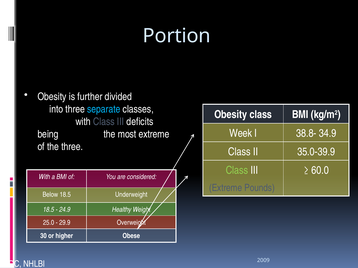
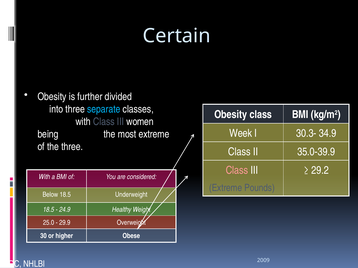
Portion: Portion -> Certain (177, 36)
deficits: deficits -> women (140, 122)
38.8-: 38.8- -> 30.3- (306, 133)
Class colour: light green -> pink (237, 171)
60.0: 60.0 -> 29.2 (320, 171)
